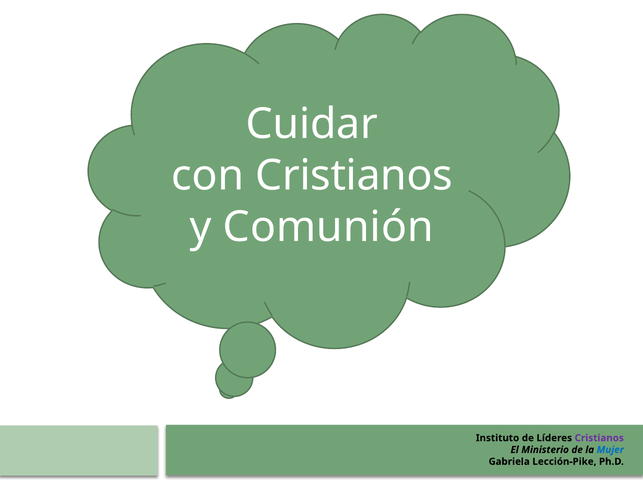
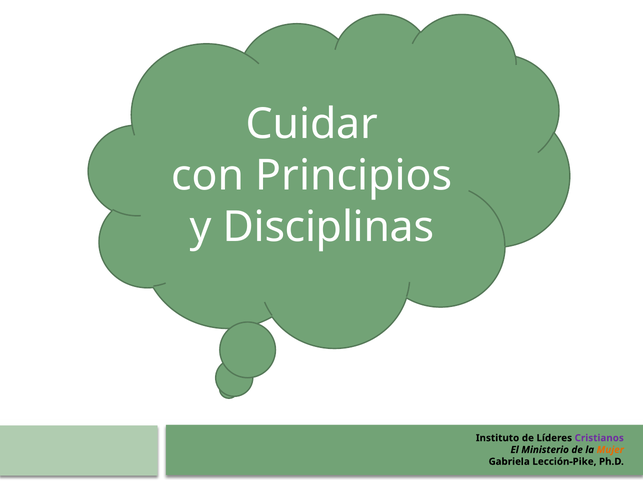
con Cristianos: Cristianos -> Principios (354, 176)
Comunión: Comunión -> Disciplinas (328, 227)
Mujer colour: blue -> orange (610, 450)
